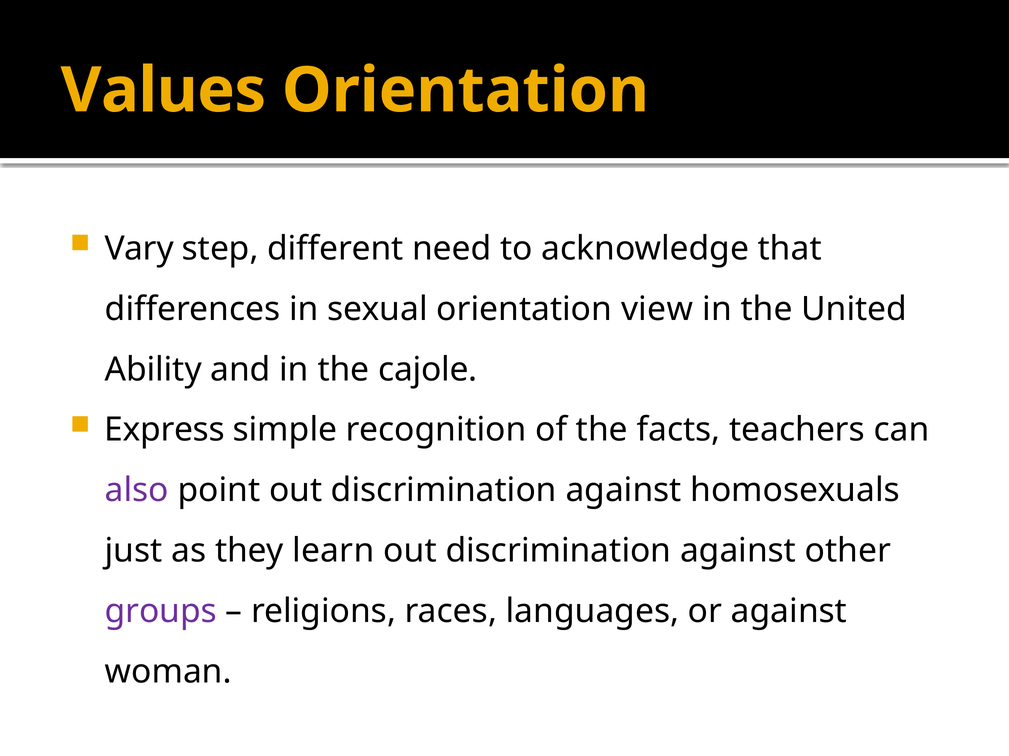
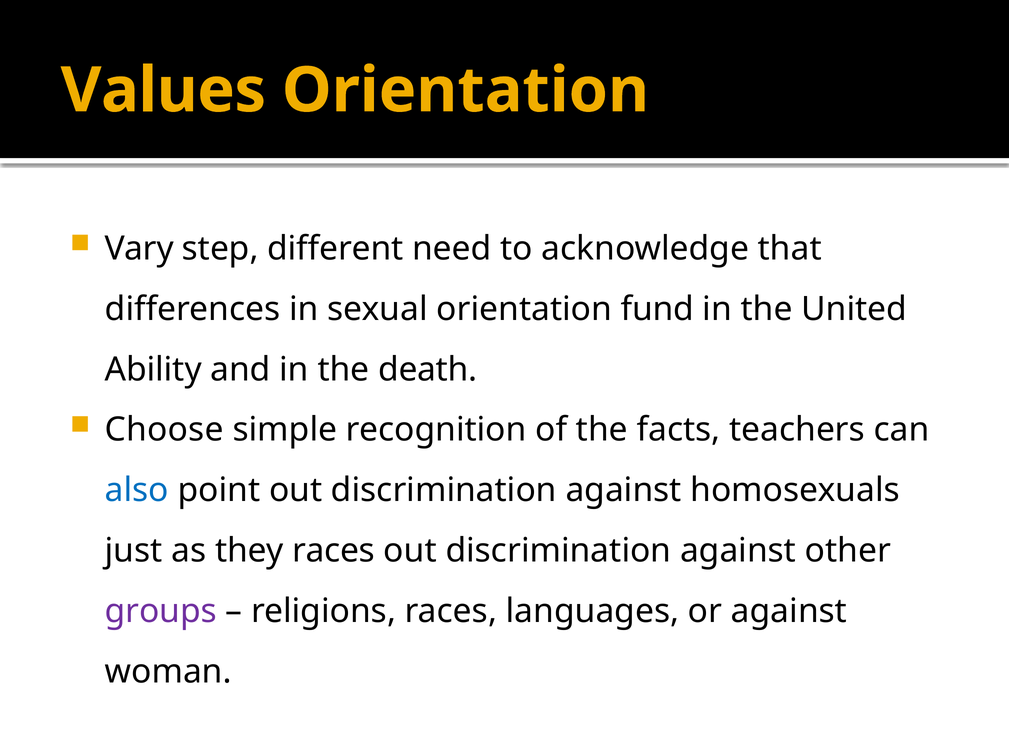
view: view -> fund (657, 309)
cajole: cajole -> death (428, 370)
Express: Express -> Choose (164, 430)
also colour: purple -> blue (137, 491)
they learn: learn -> races (334, 551)
